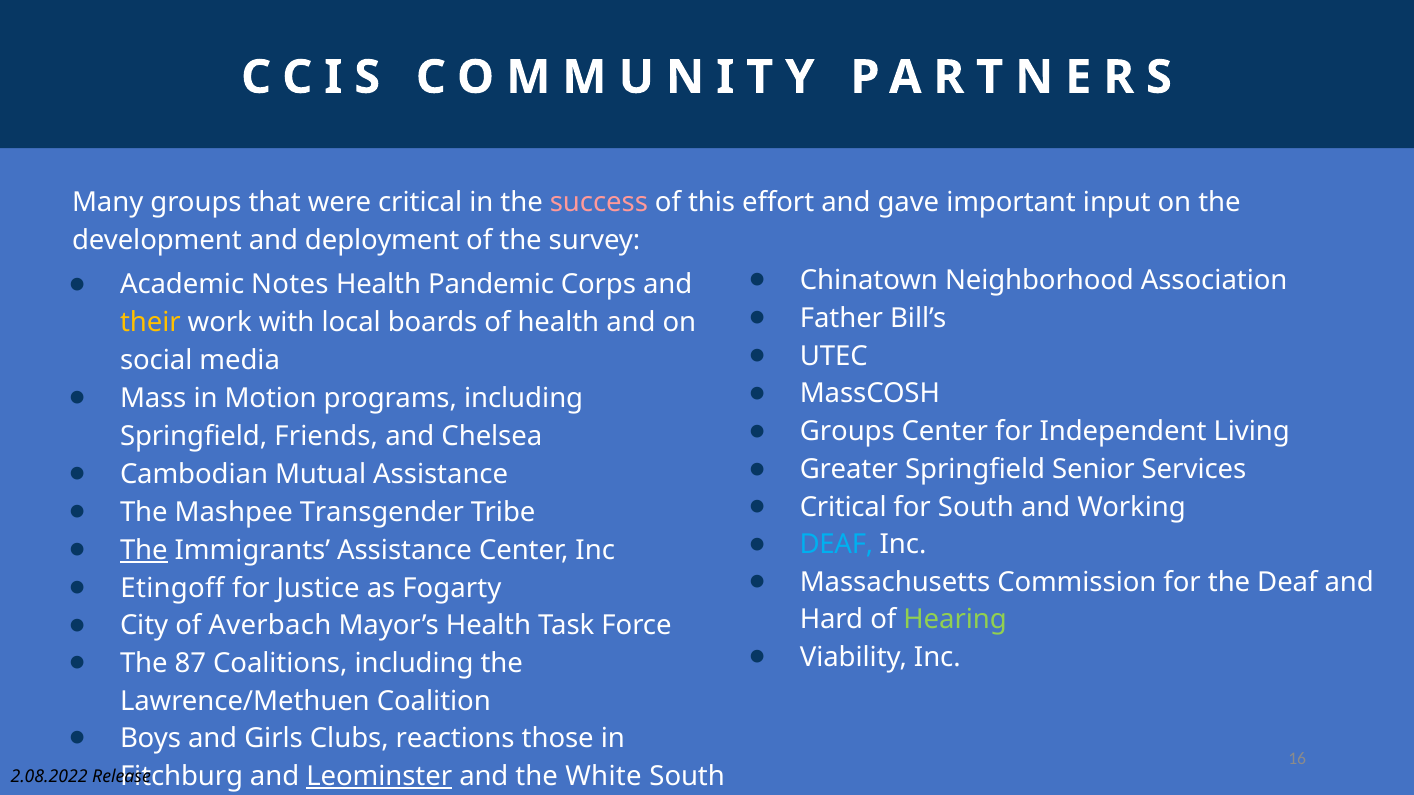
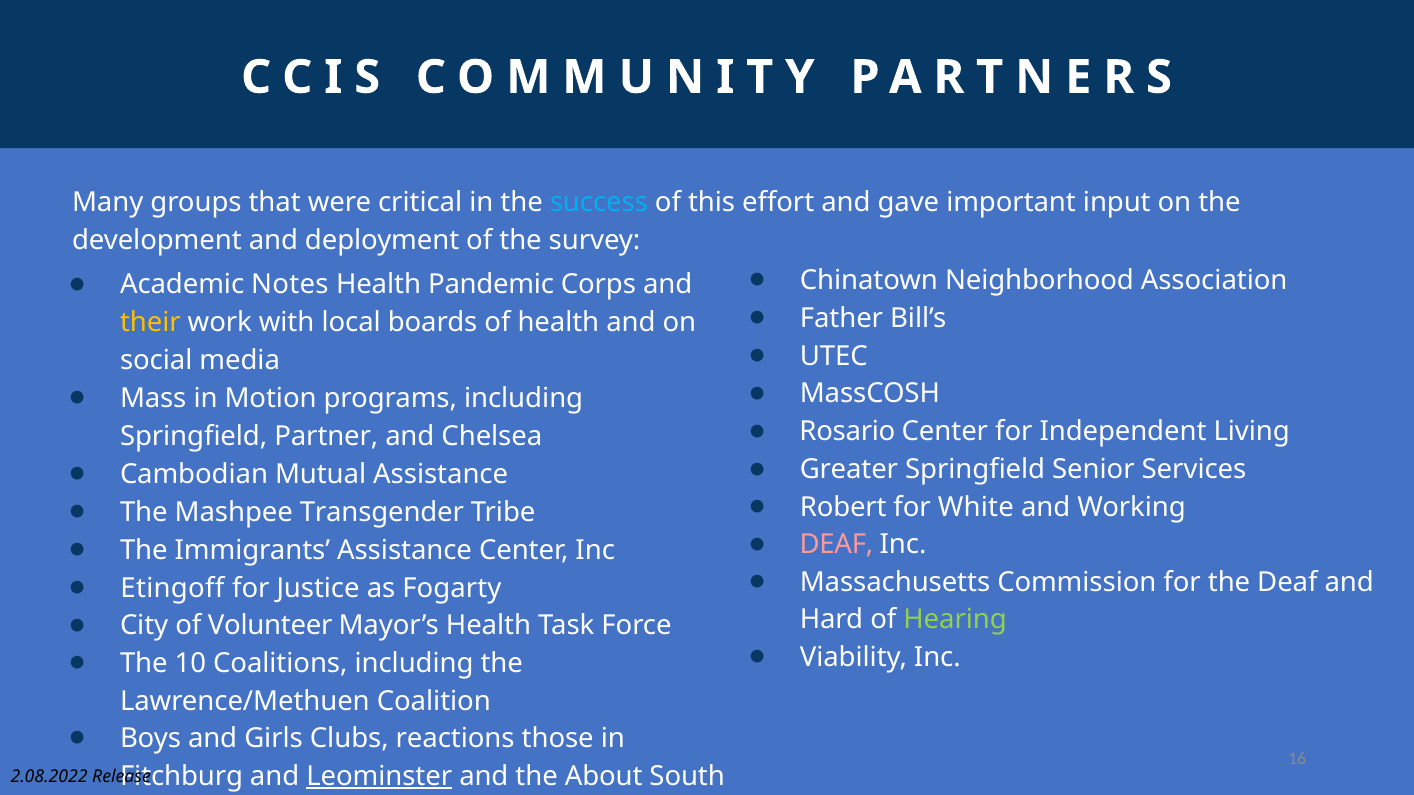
success colour: pink -> light blue (599, 202)
Groups: Groups -> Rosario (847, 432)
Friends: Friends -> Partner (326, 437)
Critical: Critical -> Robert (843, 507)
for South: South -> White (976, 507)
DEAF colour: light blue -> pink (836, 545)
The underline: present -> none (144, 550)
Averbach: Averbach -> Volunteer (270, 626)
87: 87 -> 10 (190, 664)
White: White -> About (604, 776)
